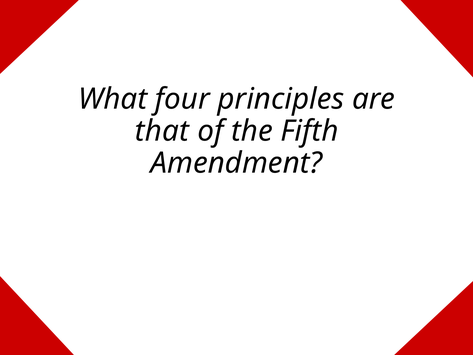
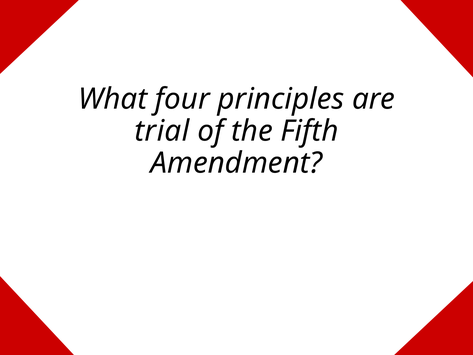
that: that -> trial (162, 131)
